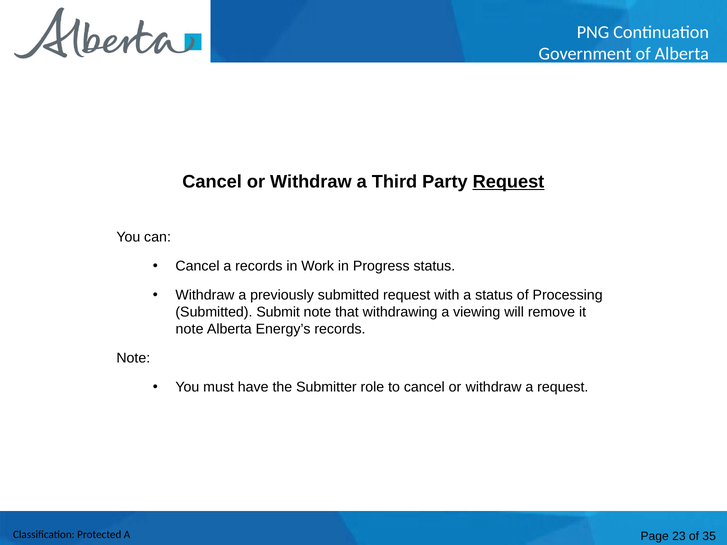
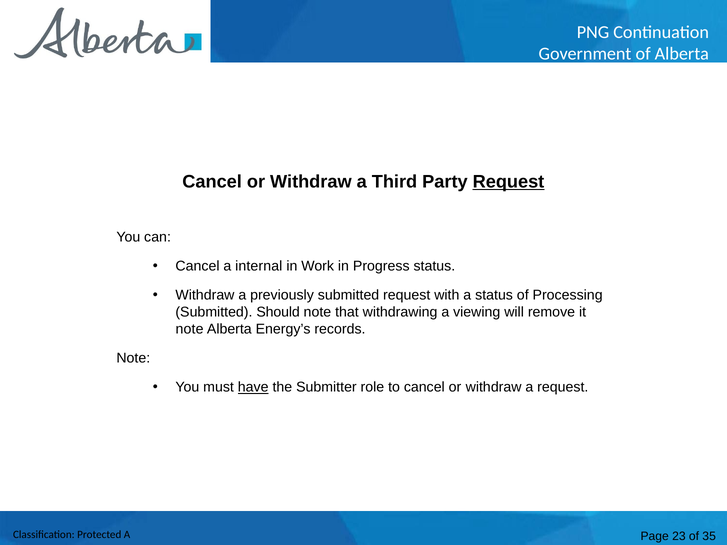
a records: records -> internal (259, 266)
Submit: Submit -> Should (278, 312)
have underline: none -> present (253, 387)
